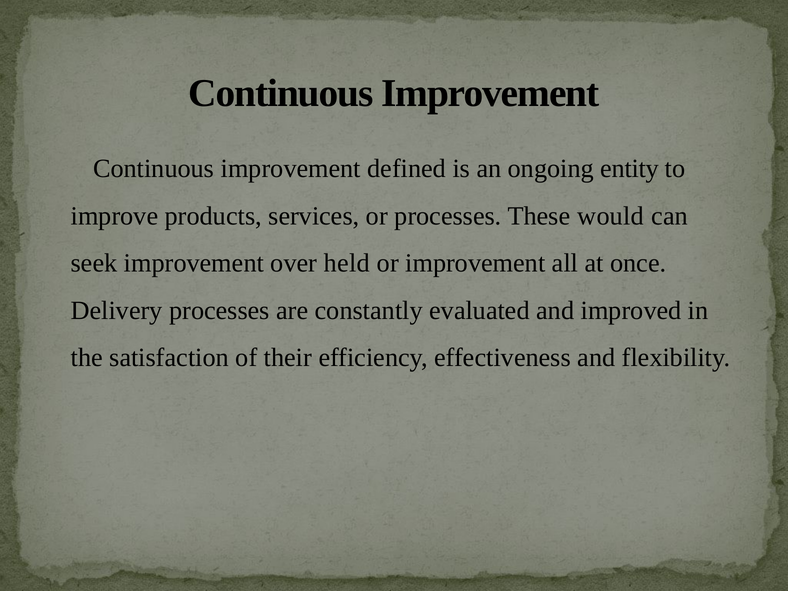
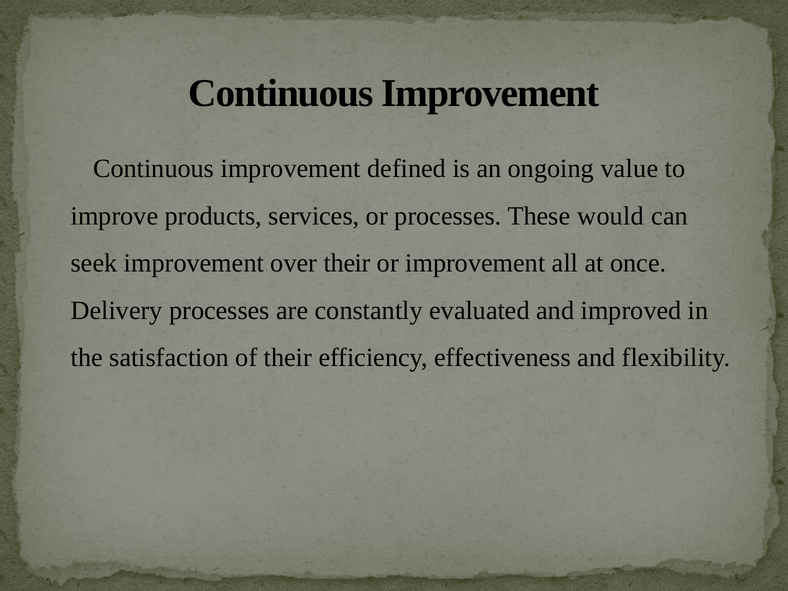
entity: entity -> value (629, 169)
over held: held -> their (347, 263)
